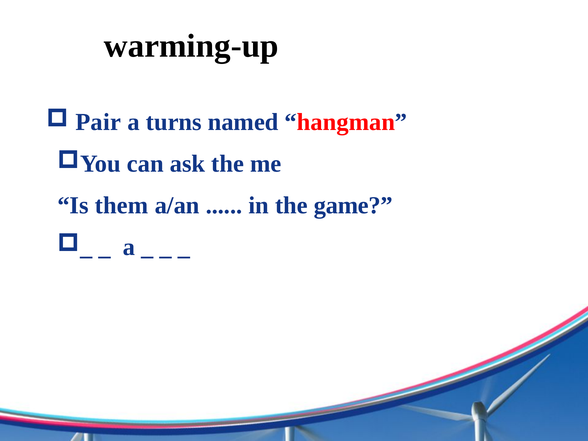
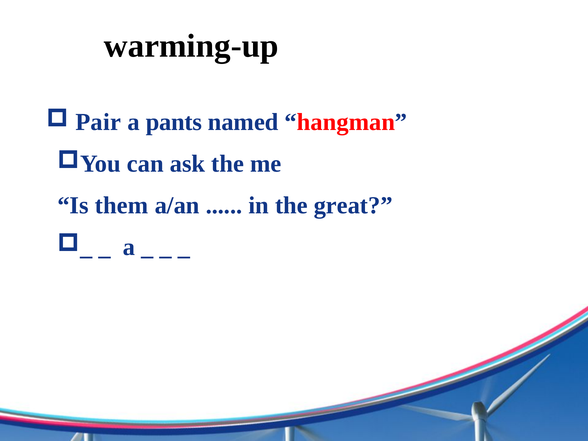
turns: turns -> pants (174, 122)
game: game -> great (353, 206)
